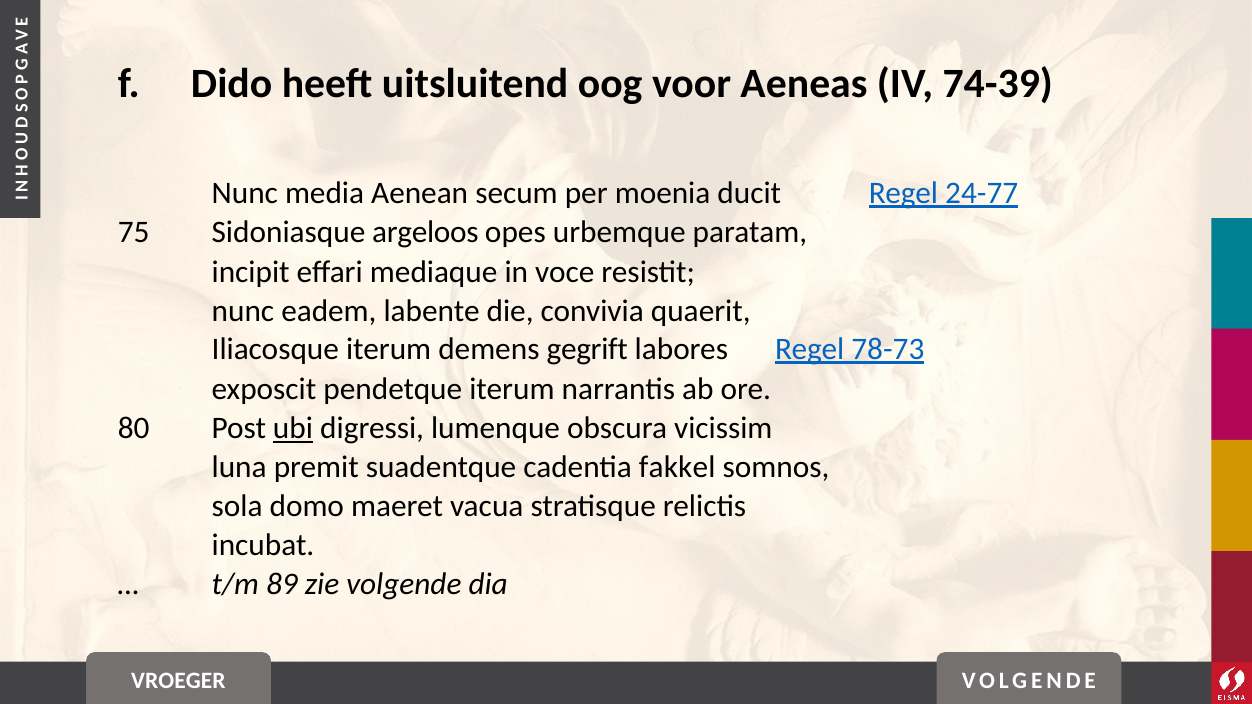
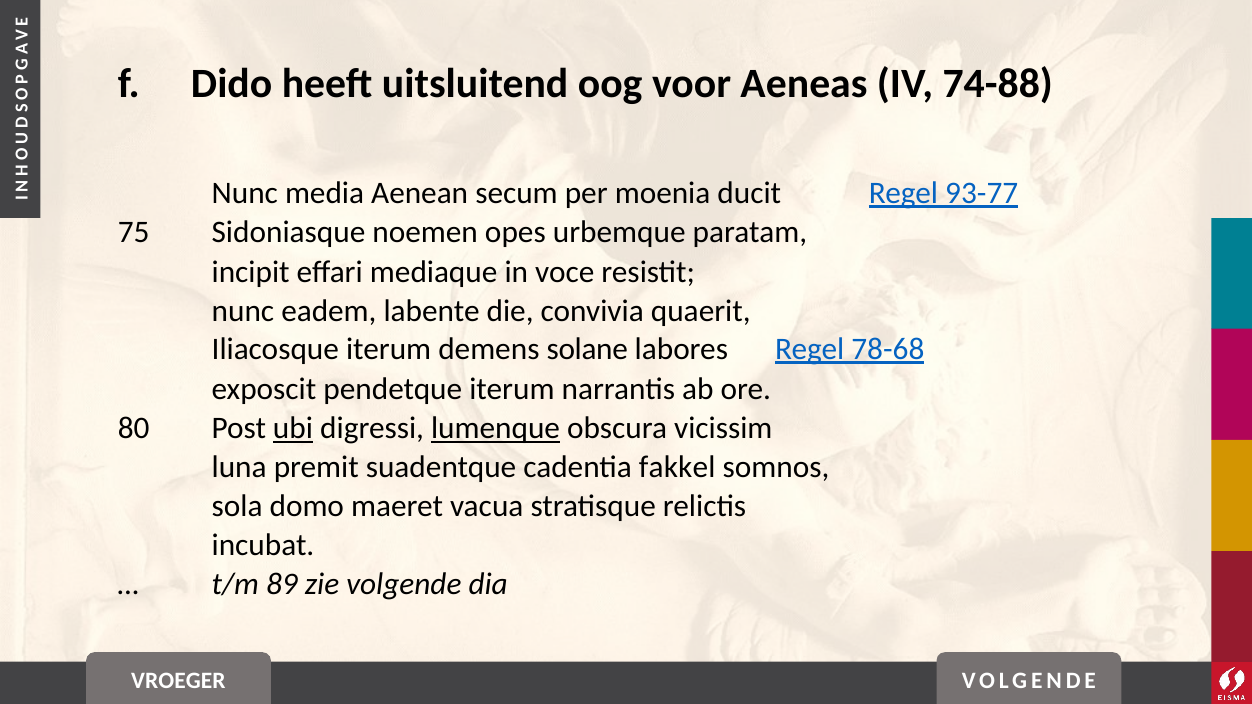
74-39: 74-39 -> 74-88 (998, 83)
24-77: 24-77 -> 93-77 (982, 193)
argeloos: argeloos -> noemen (425, 233)
gegrift: gegrift -> solane (587, 349)
78-73: 78-73 -> 78-68 (888, 349)
lumenque underline: none -> present (496, 428)
